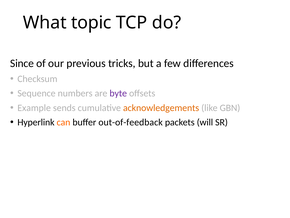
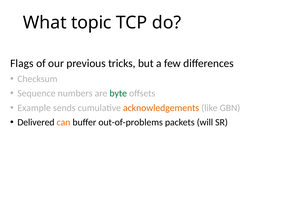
Since: Since -> Flags (22, 63)
byte colour: purple -> green (118, 93)
Hyperlink: Hyperlink -> Delivered (36, 122)
out-of-feedback: out-of-feedback -> out-of-problems (131, 122)
